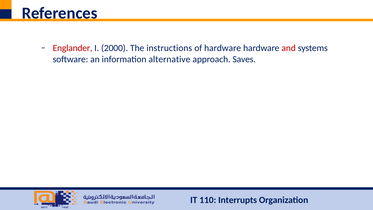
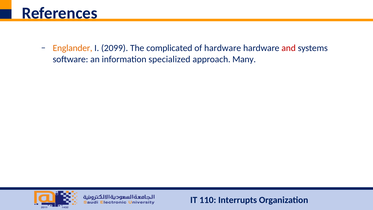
Englander colour: red -> orange (73, 48)
2000: 2000 -> 2099 (115, 48)
instructions: instructions -> complicated (169, 48)
alternative: alternative -> specialized (169, 59)
Saves: Saves -> Many (244, 59)
